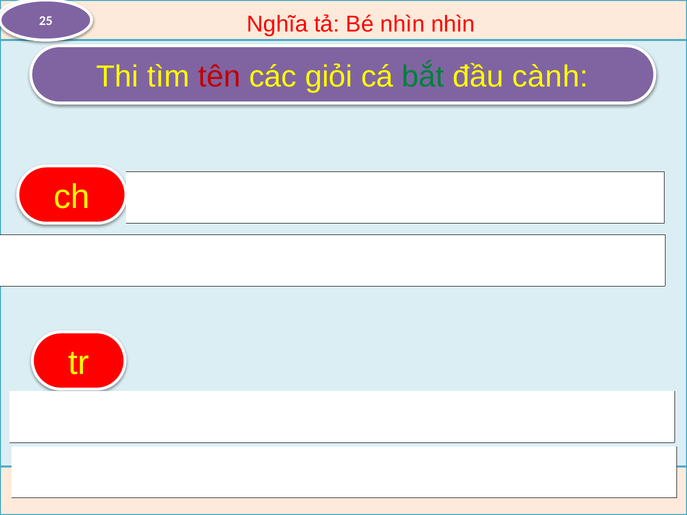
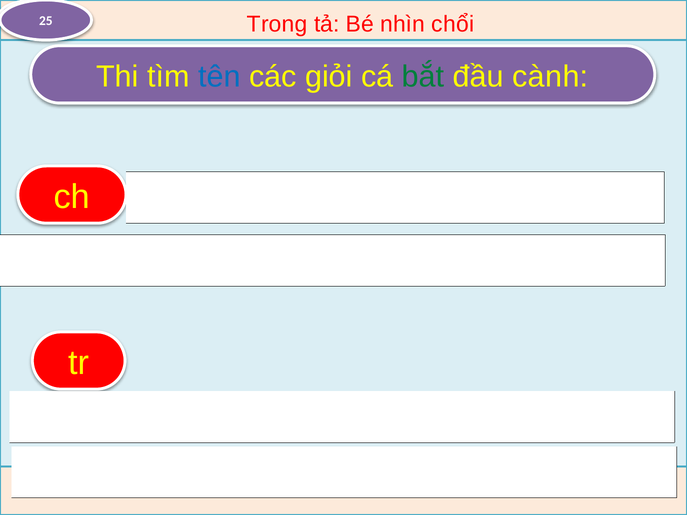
Nghĩa: Nghĩa -> Trong (277, 24)
nhìn nhìn: nhìn -> chổi (453, 24)
tên colour: red -> blue (219, 77)
